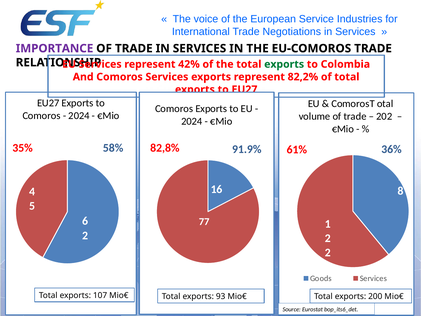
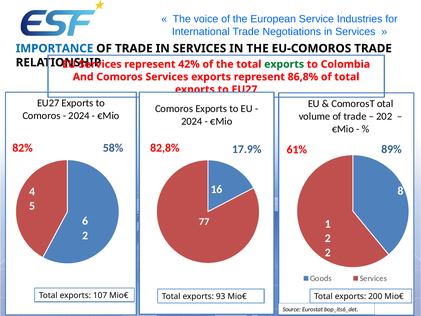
IMPORTANCE colour: purple -> blue (55, 48)
82,2%: 82,2% -> 86,8% (303, 77)
35%: 35% -> 82% (23, 148)
91.9%: 91.9% -> 17.9% (247, 149)
36%: 36% -> 89% (391, 149)
